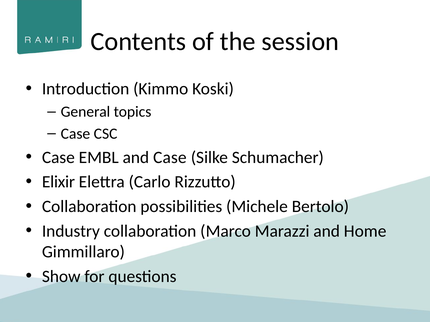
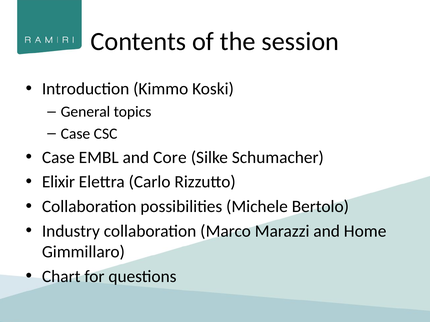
and Case: Case -> Core (170, 158)
Show: Show -> Chart (61, 277)
